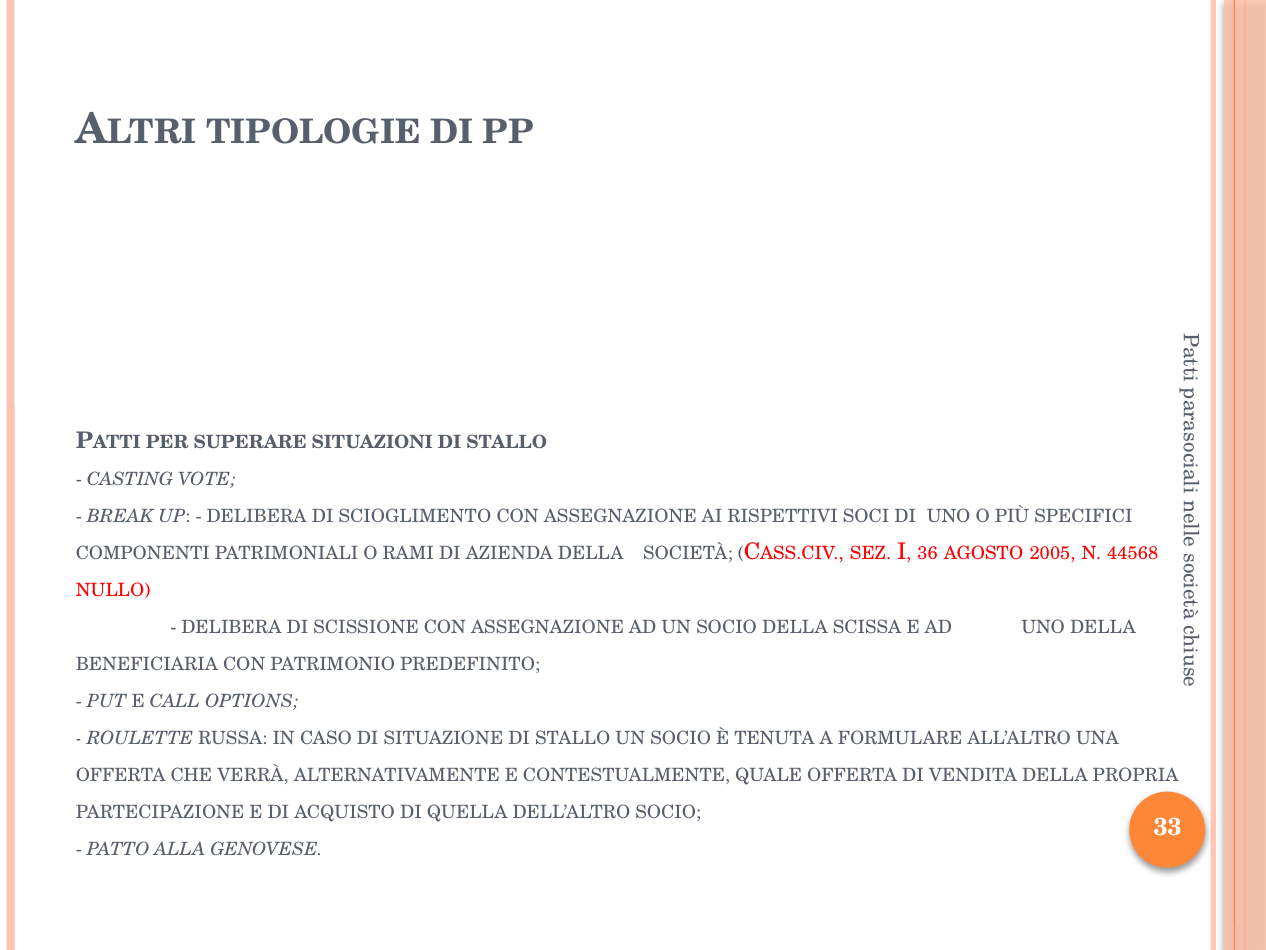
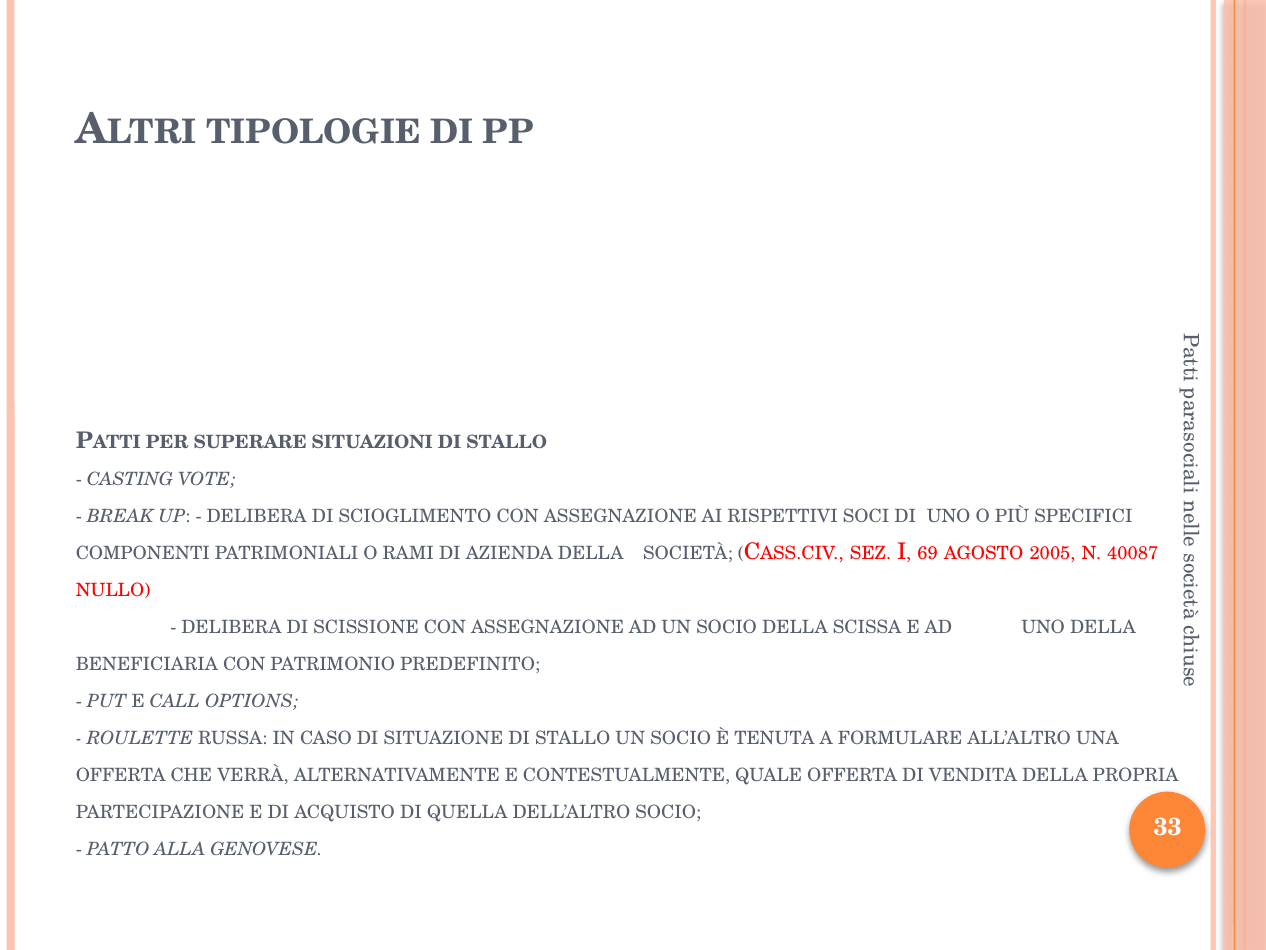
36: 36 -> 69 (928, 553)
44568: 44568 -> 40087 (1133, 553)
